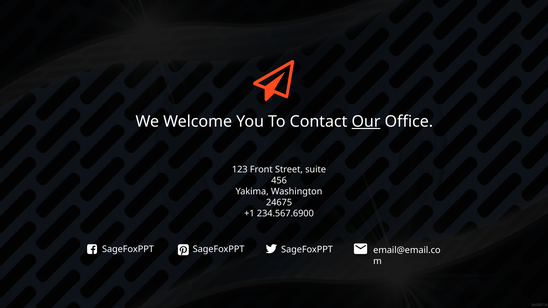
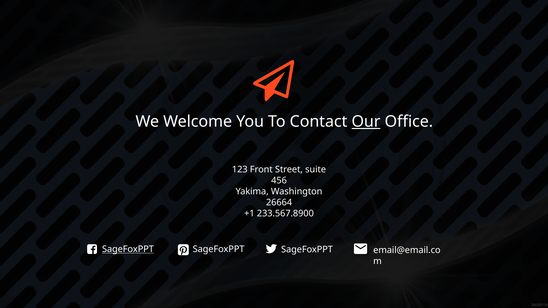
24675: 24675 -> 26664 (279, 203)
234.567.6900: 234.567.6900 -> 233.567.8900 (285, 214)
SageFoxPPT underline: none -> present (128, 249)
